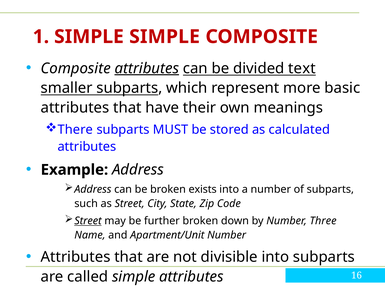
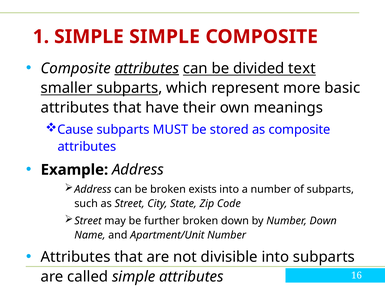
There: There -> Cause (75, 130)
as calculated: calculated -> composite (299, 130)
Street underline: present -> none (88, 221)
Number Three: Three -> Down (323, 221)
